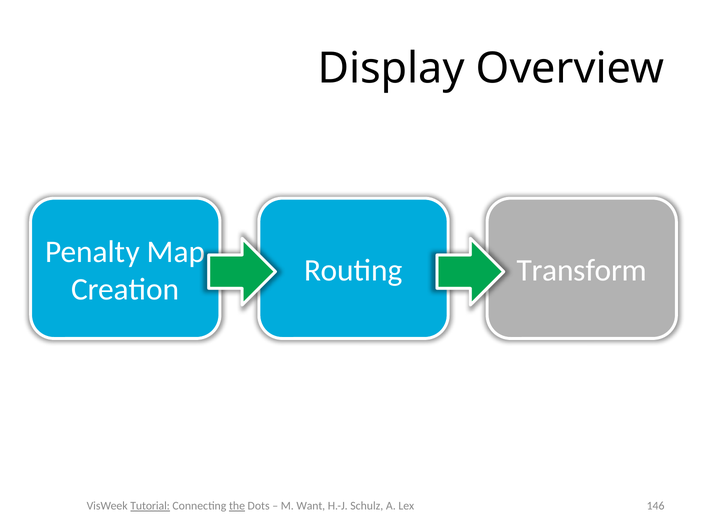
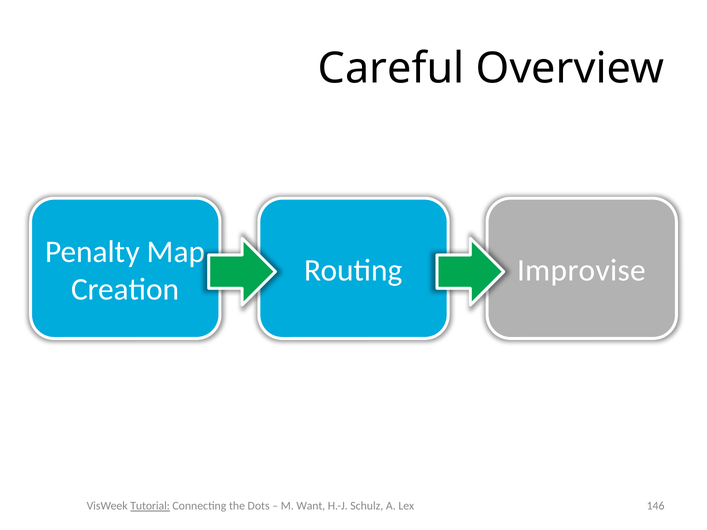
Display: Display -> Careful (391, 68)
Transform: Transform -> Improvise (582, 271)
the underline: present -> none (237, 506)
